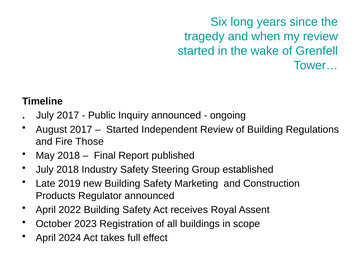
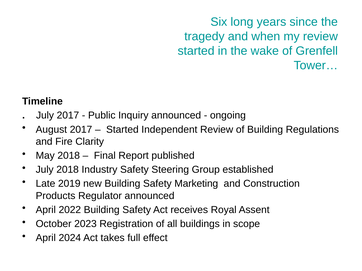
Those: Those -> Clarity (90, 142)
